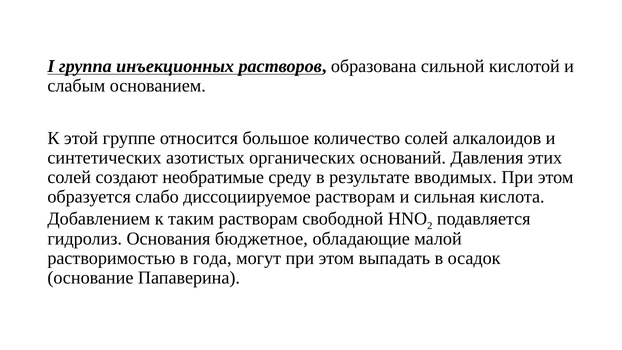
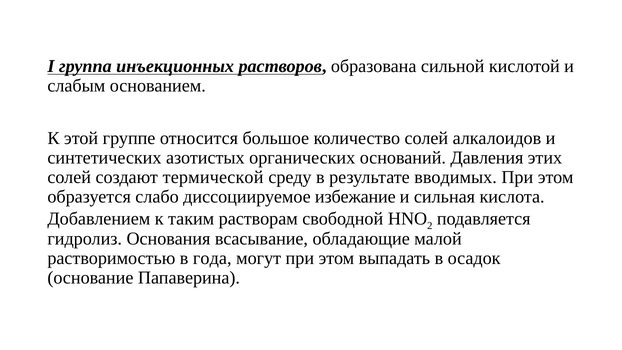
необратимые: необратимые -> термической (213, 177)
диссоциируемое растворам: растворам -> избежание (355, 197)
бюджетное: бюджетное -> всасывание (261, 239)
